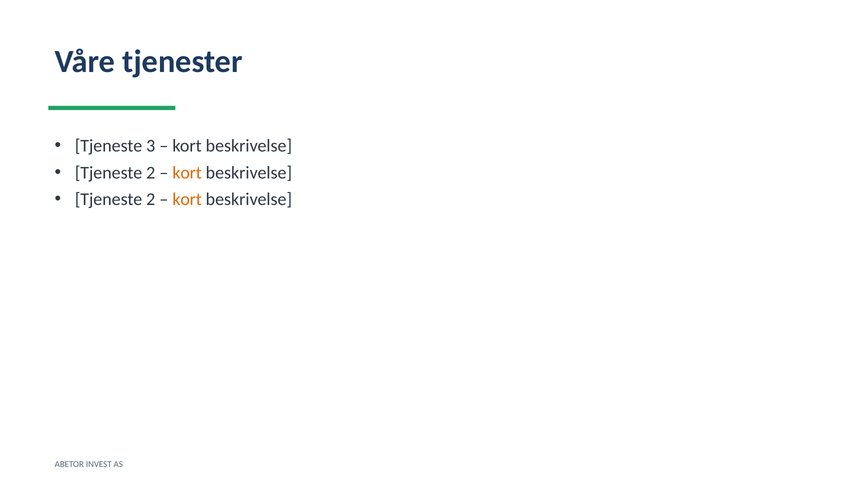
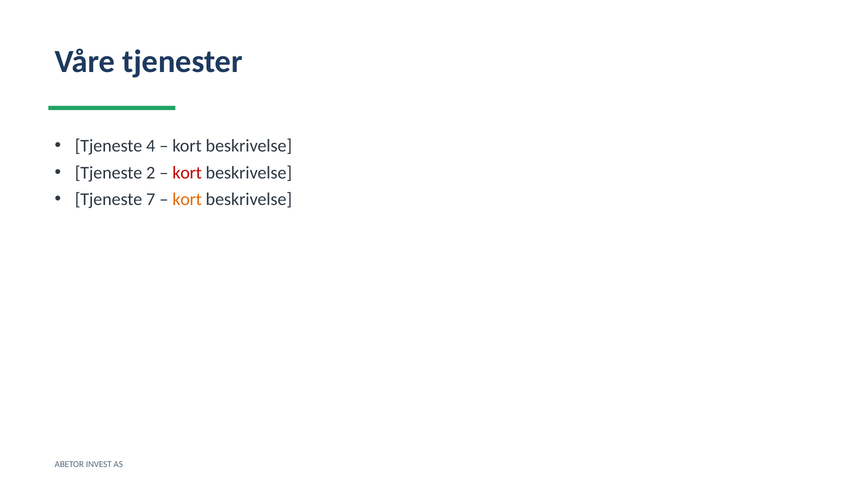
3: 3 -> 4 (151, 146)
kort colour: orange -> red (187, 173)
2: 2 -> 7 (151, 199)
